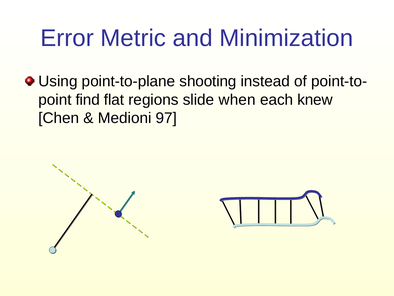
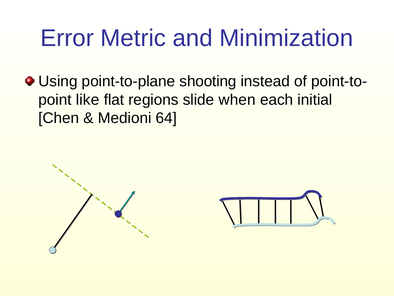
find: find -> like (88, 100)
knew: knew -> initial (315, 100)
97: 97 -> 64 (166, 118)
